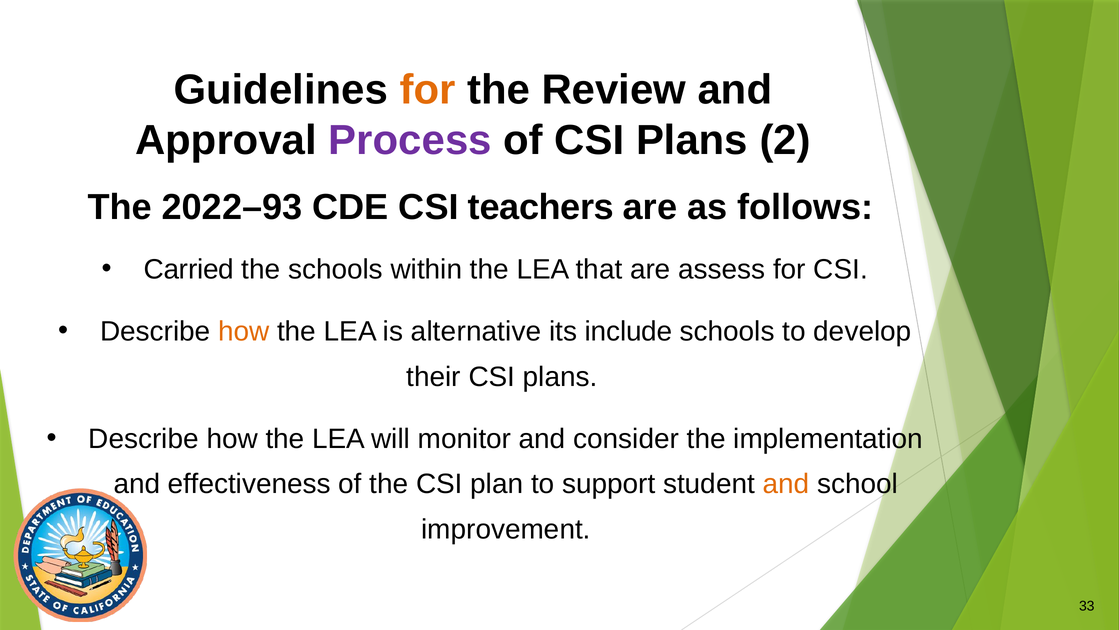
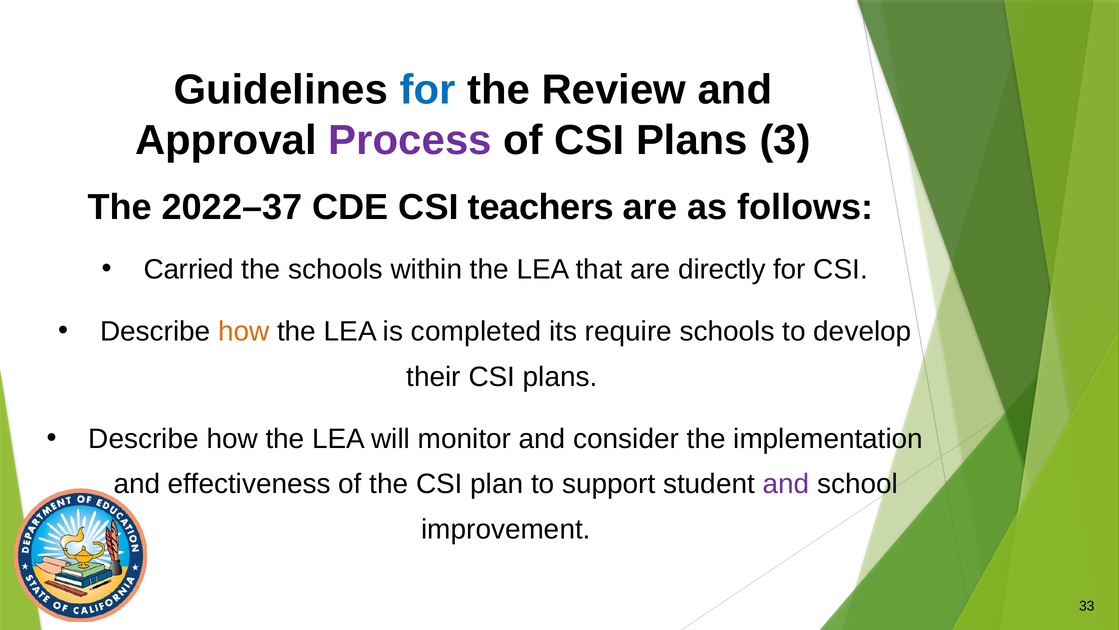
for colour: orange -> blue (427, 90)
2: 2 -> 3 (785, 140)
2022–93: 2022–93 -> 2022–37 (232, 207)
assess: assess -> directly (722, 269)
alternative: alternative -> completed (476, 331)
include: include -> require (628, 331)
and colour: orange -> purple (786, 484)
